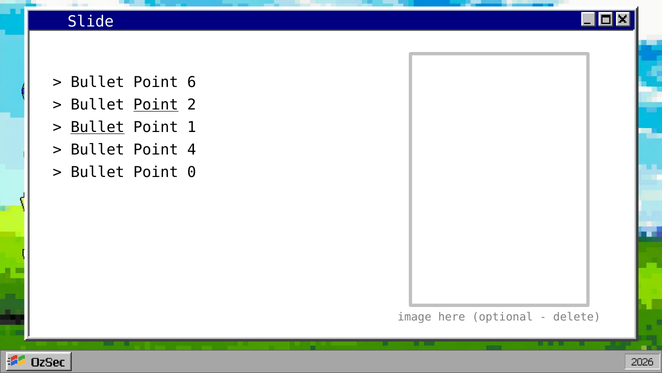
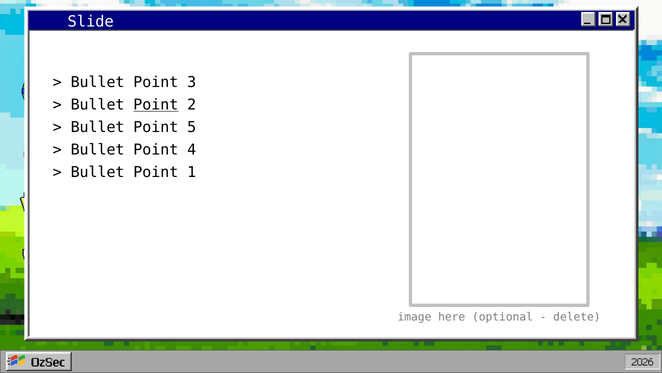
6: 6 -> 3 (192, 82)
Bullet underline: present -> none (98, 127)
1: 1 -> 5 (192, 127)
0: 0 -> 1 (192, 172)
